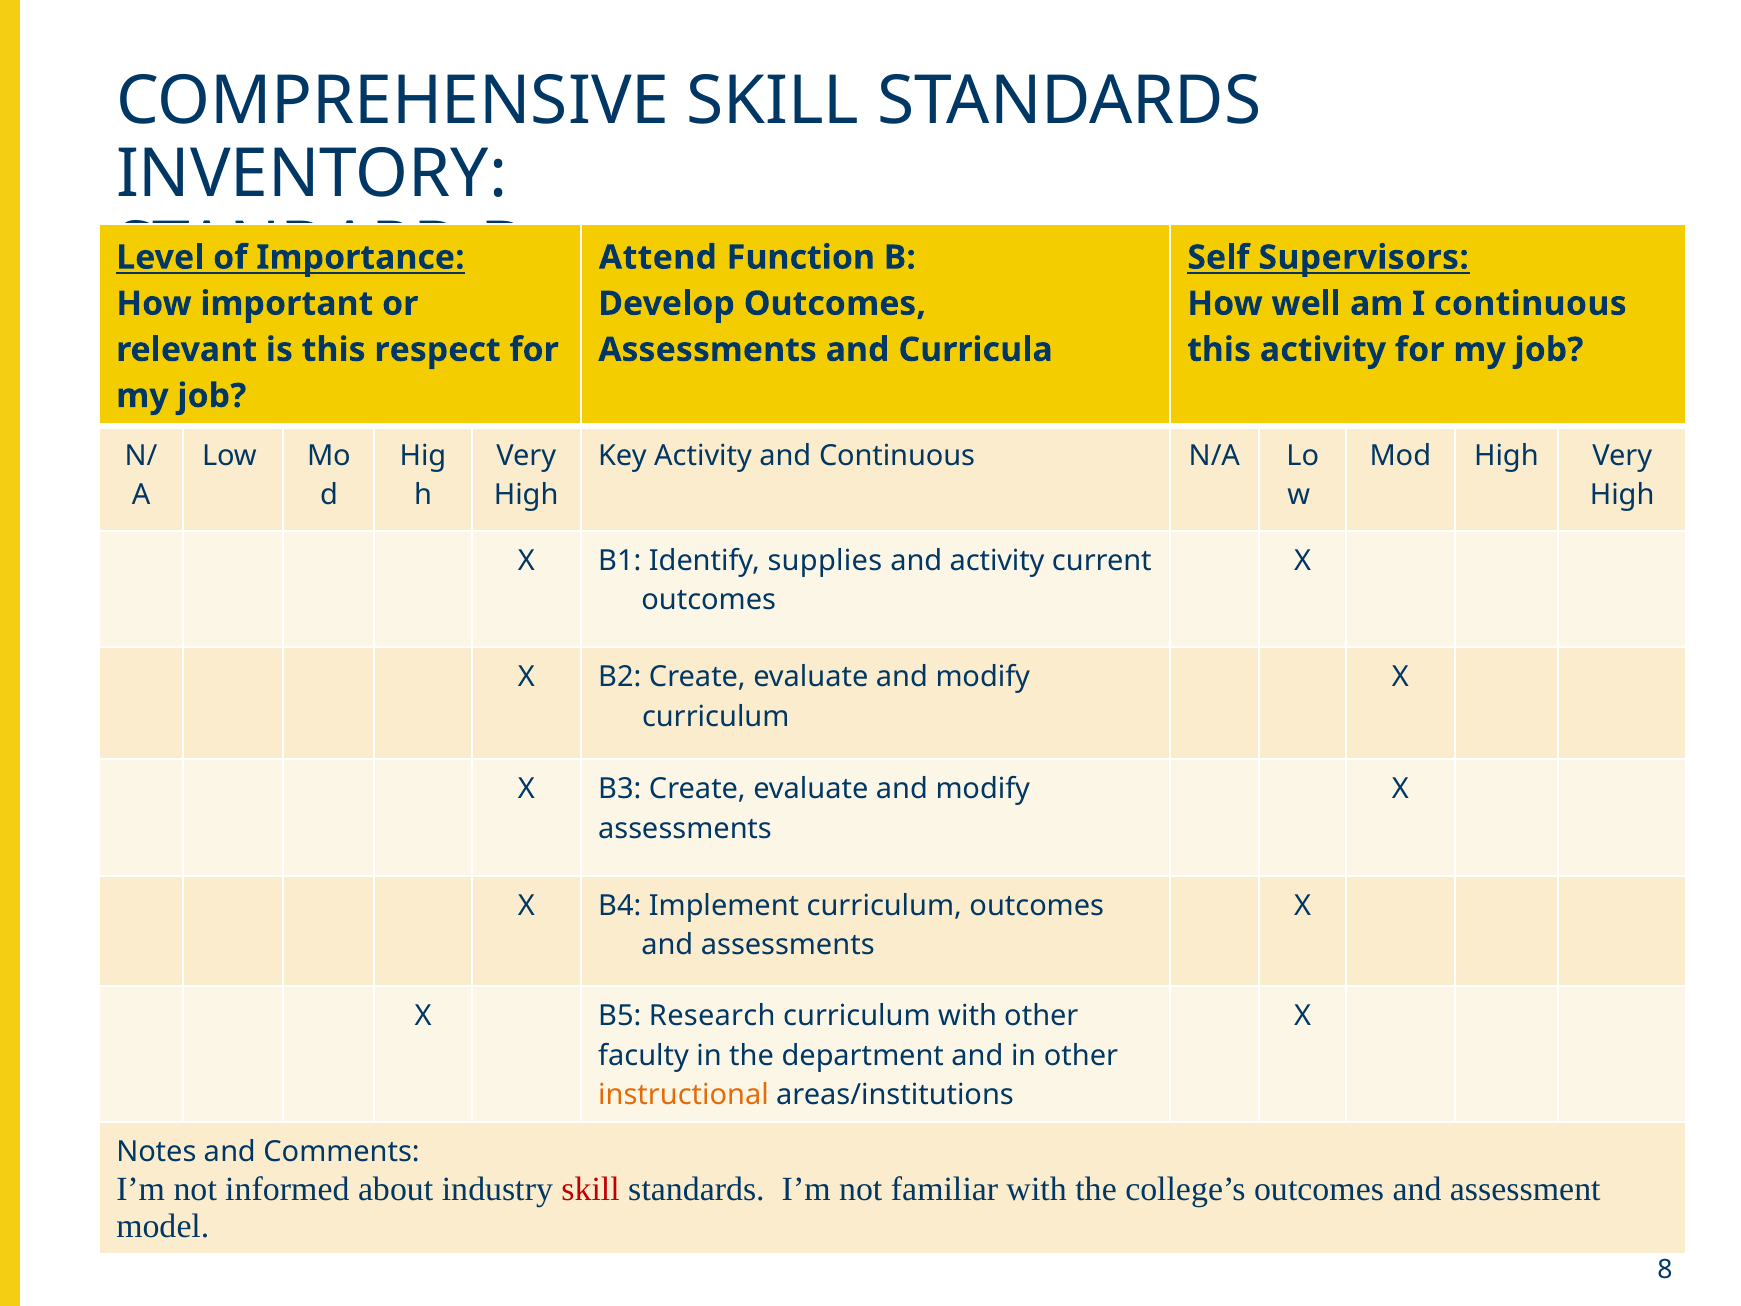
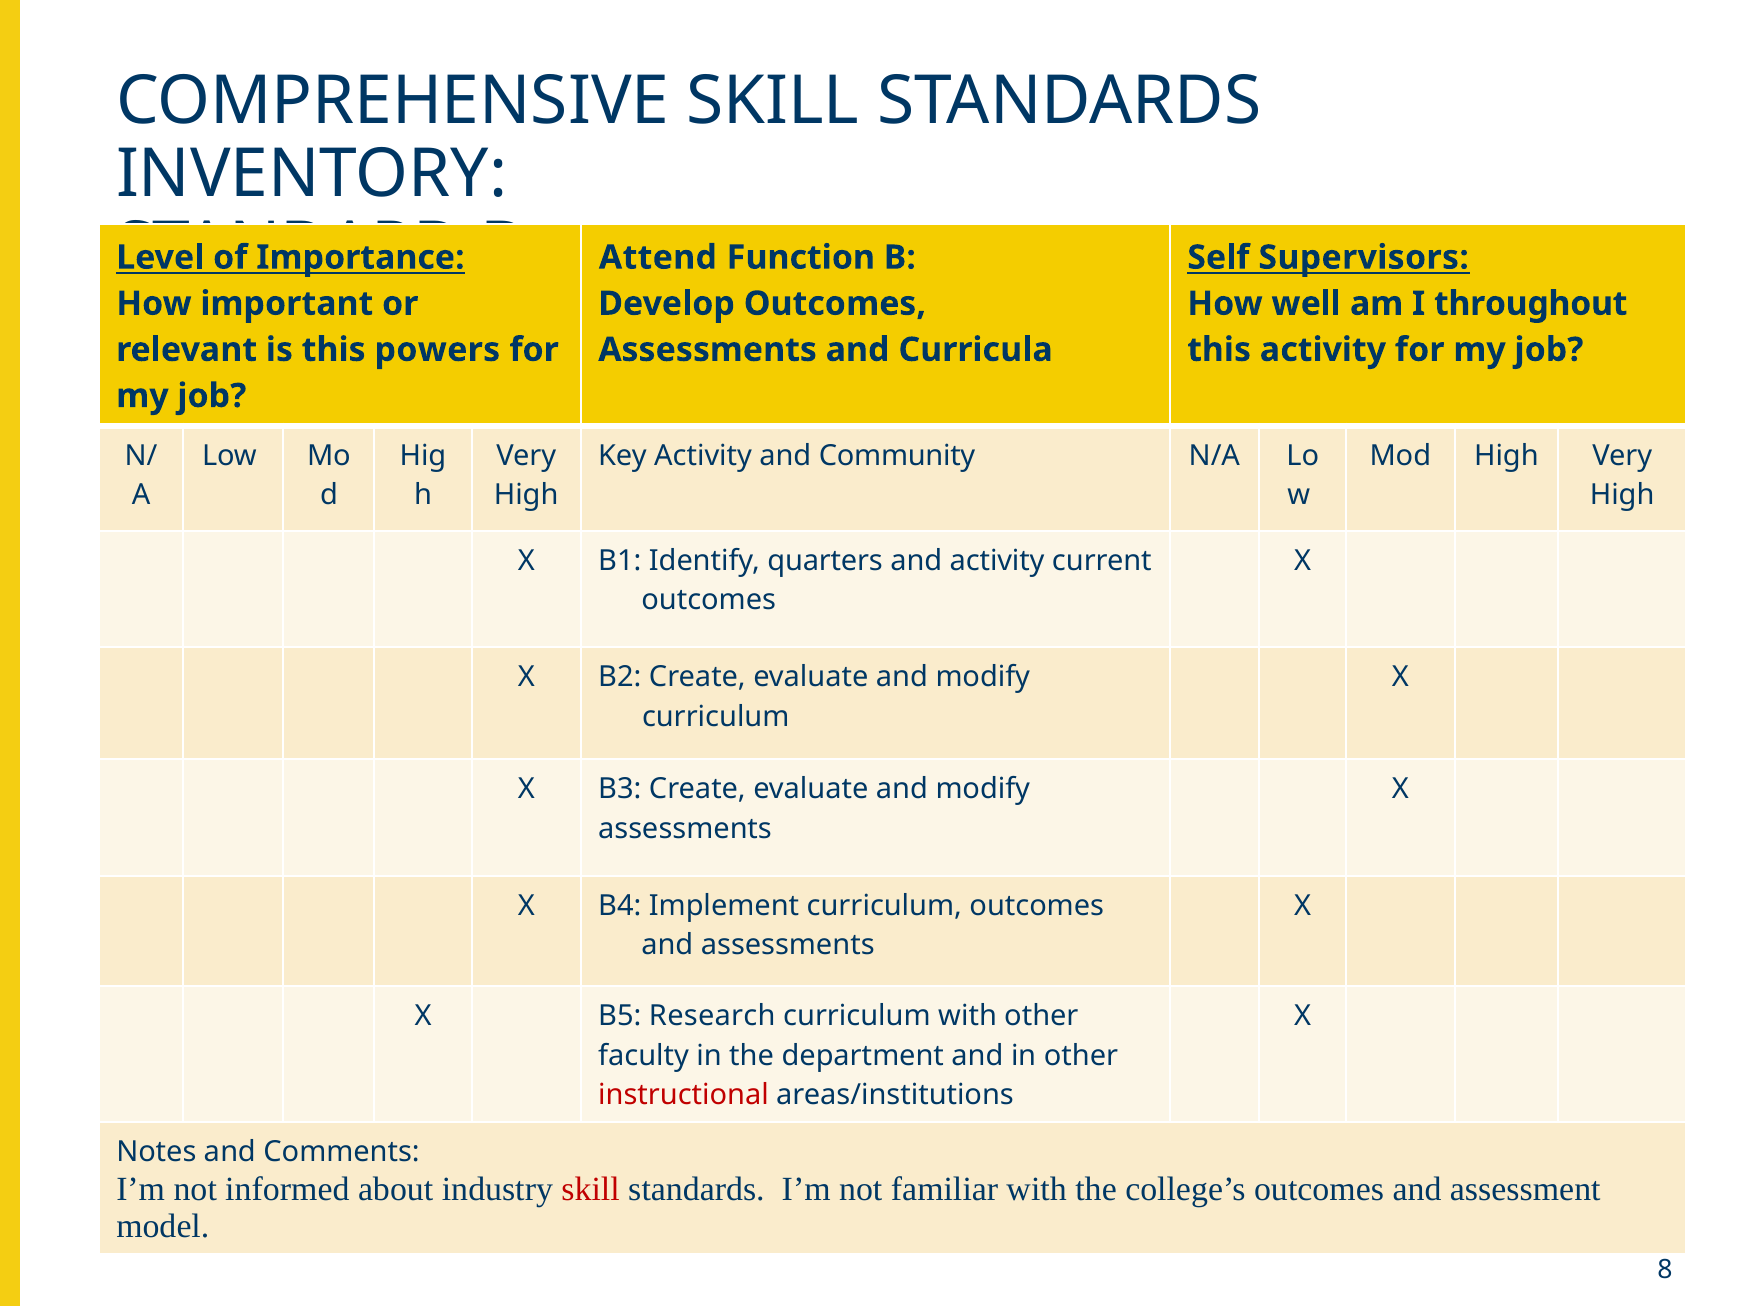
I continuous: continuous -> throughout (1531, 304)
respect: respect -> powers (437, 350)
and Continuous: Continuous -> Community (897, 456)
supplies: supplies -> quarters (825, 561)
instructional colour: orange -> red (684, 1095)
